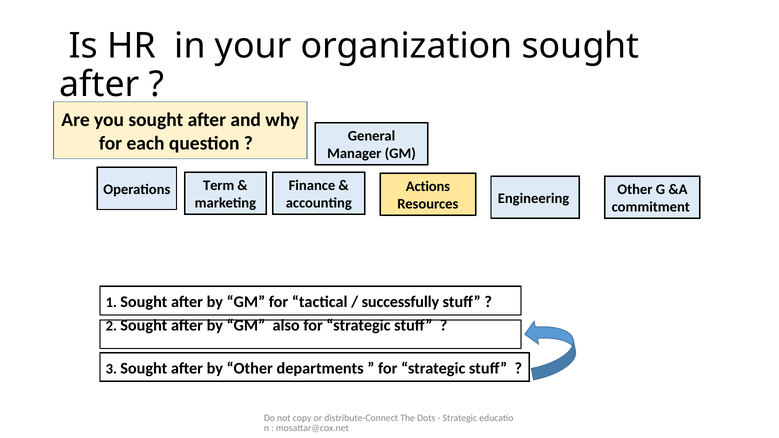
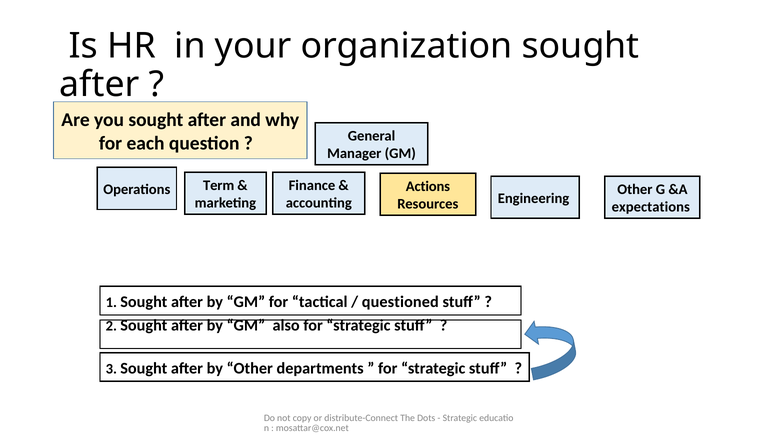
commitment: commitment -> expectations (651, 207)
successfully: successfully -> questioned (400, 302)
